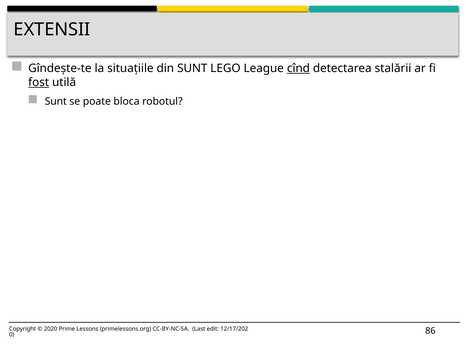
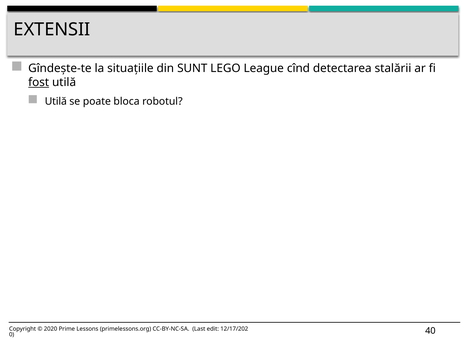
cînd underline: present -> none (298, 68)
Sunt: Sunt -> Utilă (56, 102)
86: 86 -> 40 (430, 331)
